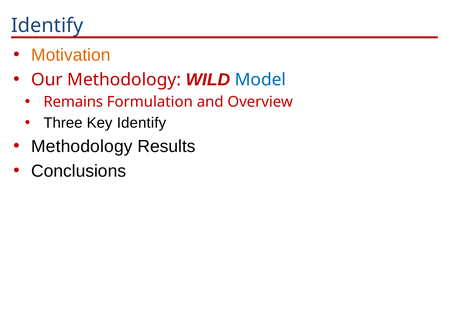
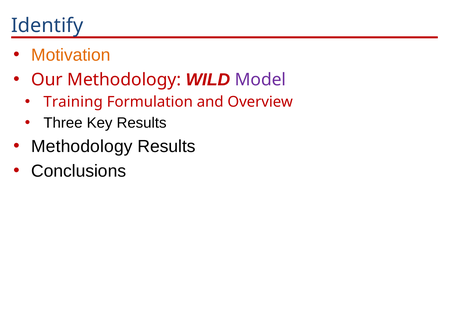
Model colour: blue -> purple (260, 80)
Remains: Remains -> Training (73, 102)
Key Identify: Identify -> Results (142, 123)
